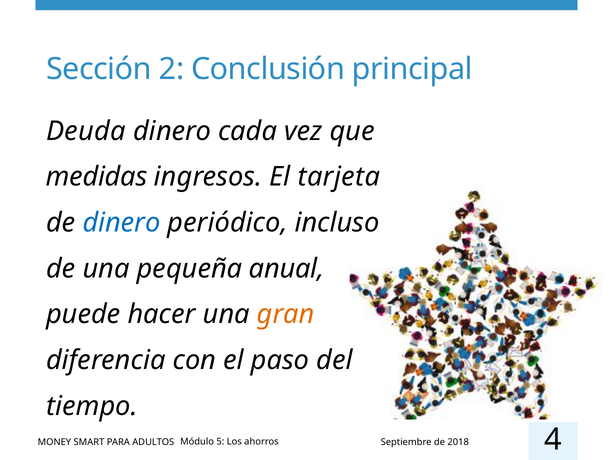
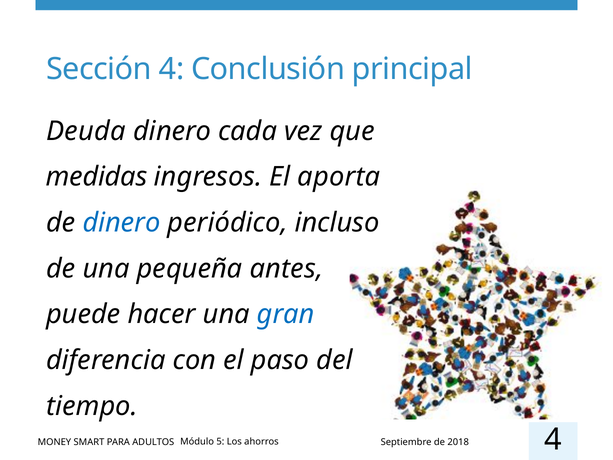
Sección 2: 2 -> 4 (172, 69)
tarjeta: tarjeta -> aporta (339, 177)
anual: anual -> antes (286, 268)
gran colour: orange -> blue (286, 314)
